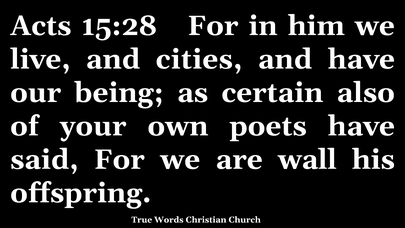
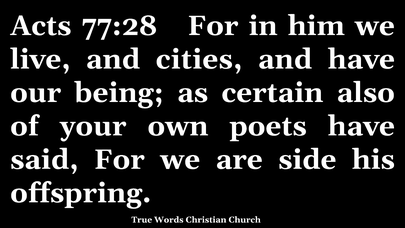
15:28: 15:28 -> 77:28 (119, 26)
wall: wall -> side (307, 160)
